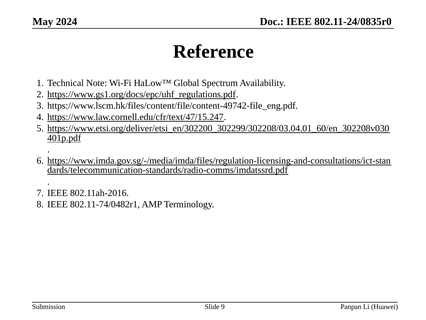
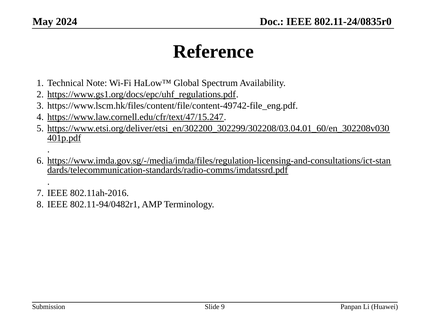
802.11-74/0482r1: 802.11-74/0482r1 -> 802.11-94/0482r1 (105, 204)
